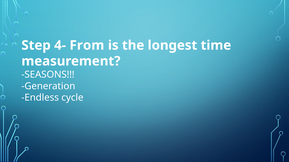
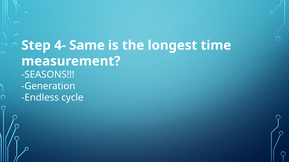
From: From -> Same (87, 45)
